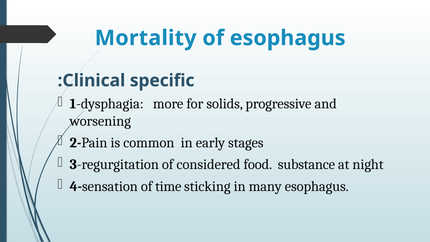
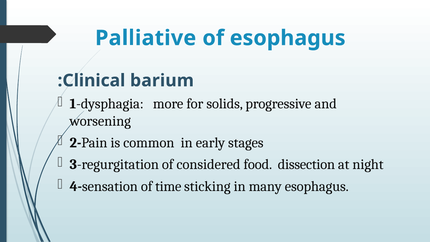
Mortality: Mortality -> Palliative (146, 38)
specific: specific -> barium (162, 81)
substance: substance -> dissection (306, 164)
